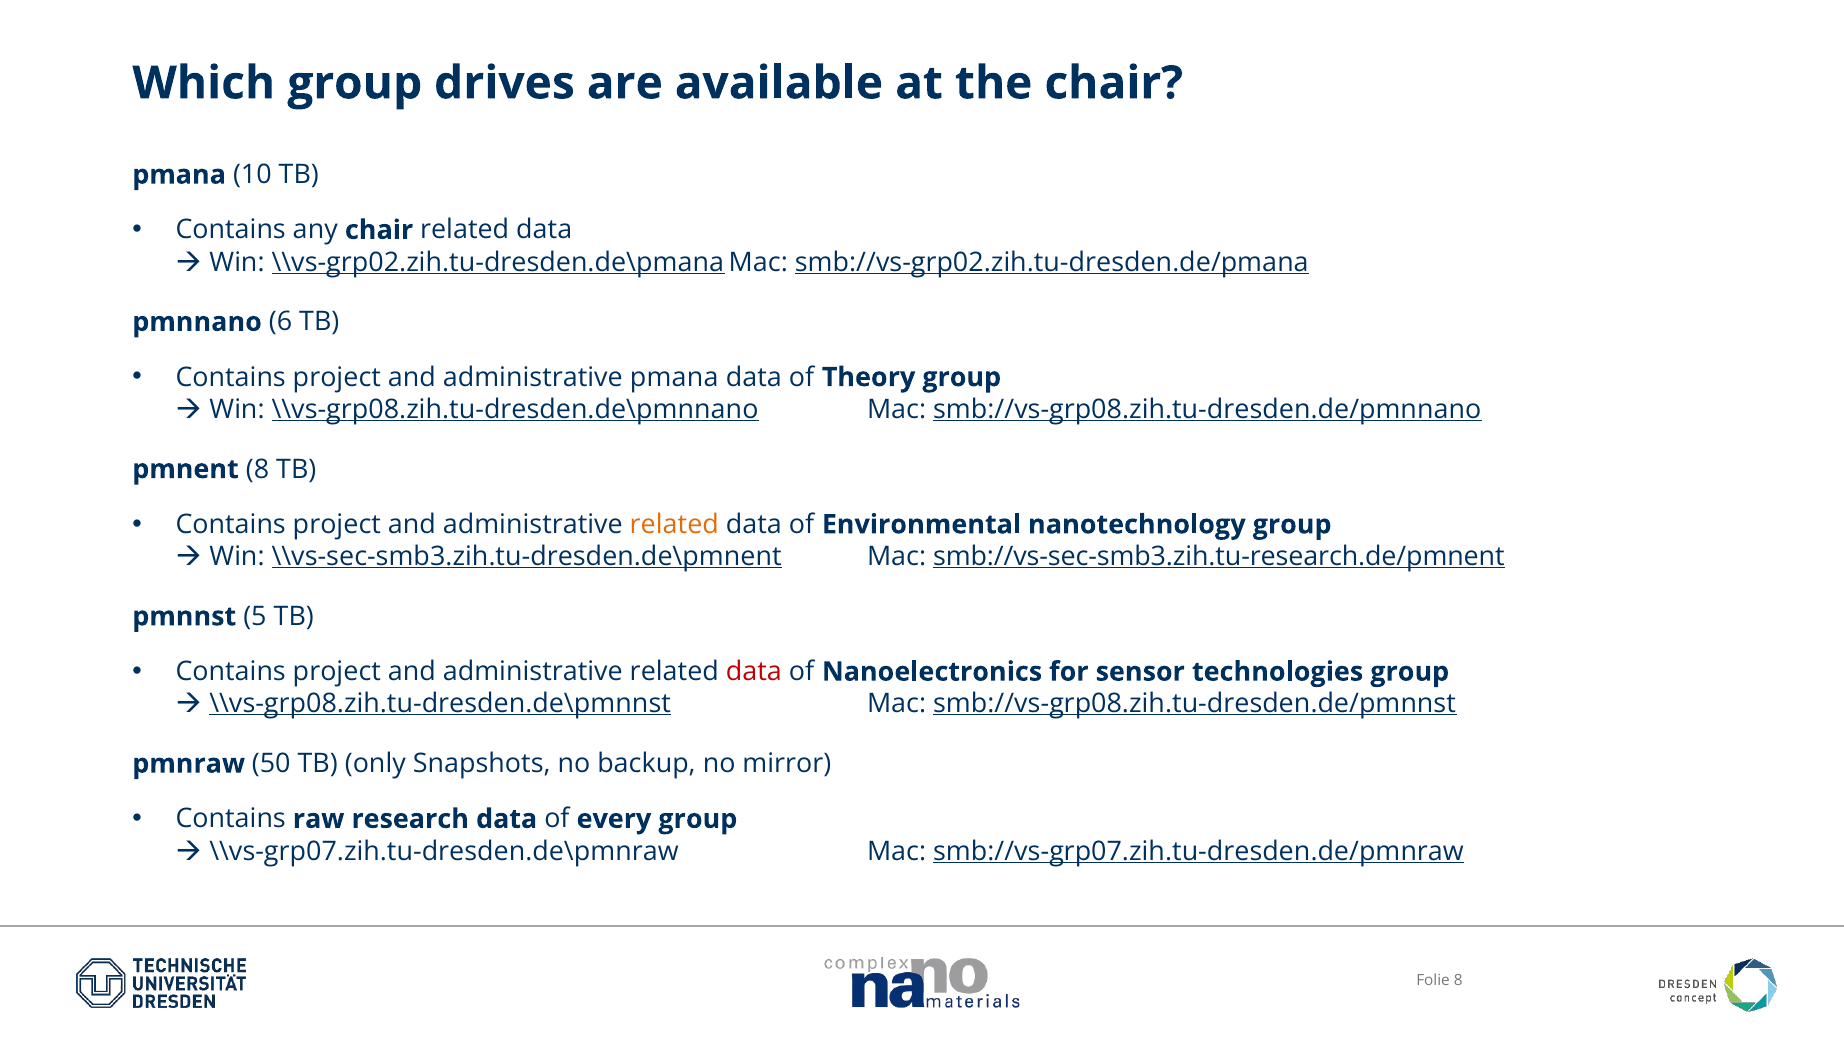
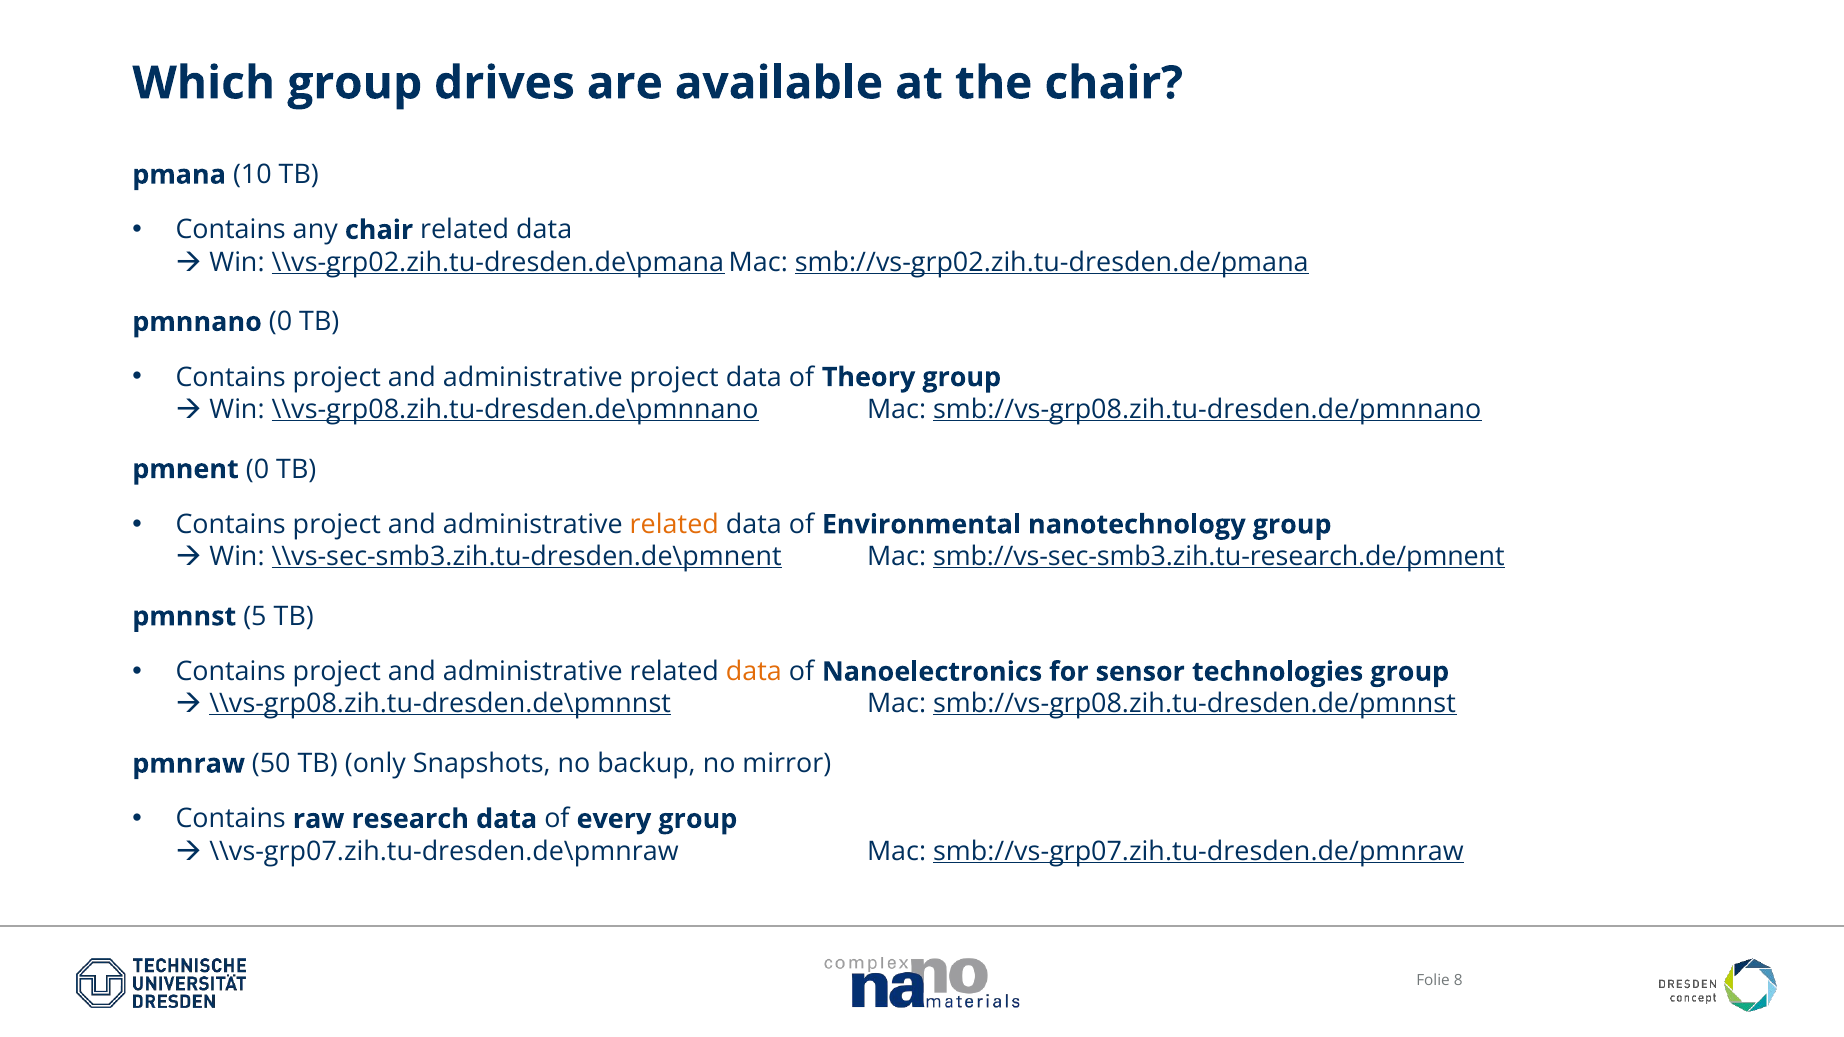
pmnnano 6: 6 -> 0 (281, 322)
administrative pmana: pmana -> project (674, 377)
pmnent 8: 8 -> 0 (258, 469)
data colour: red -> orange (754, 672)
